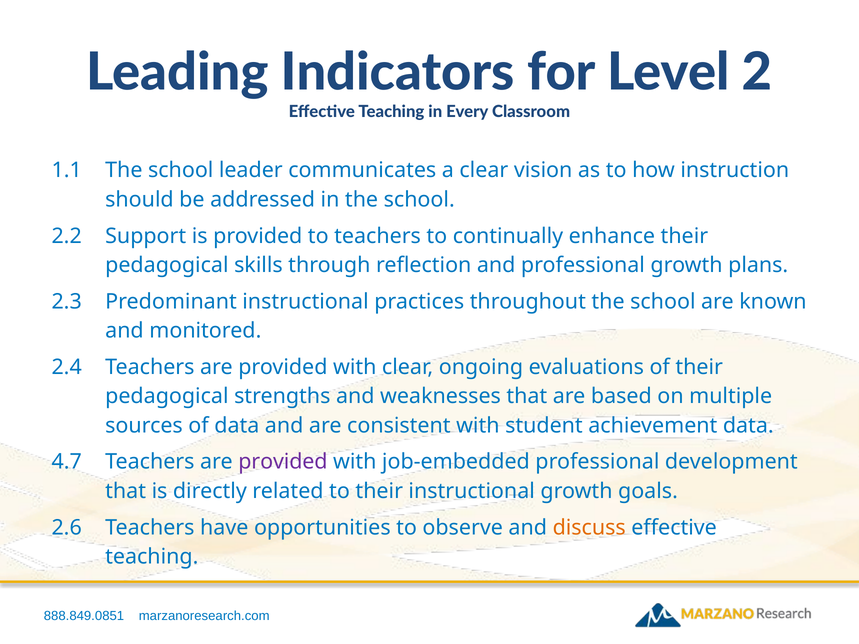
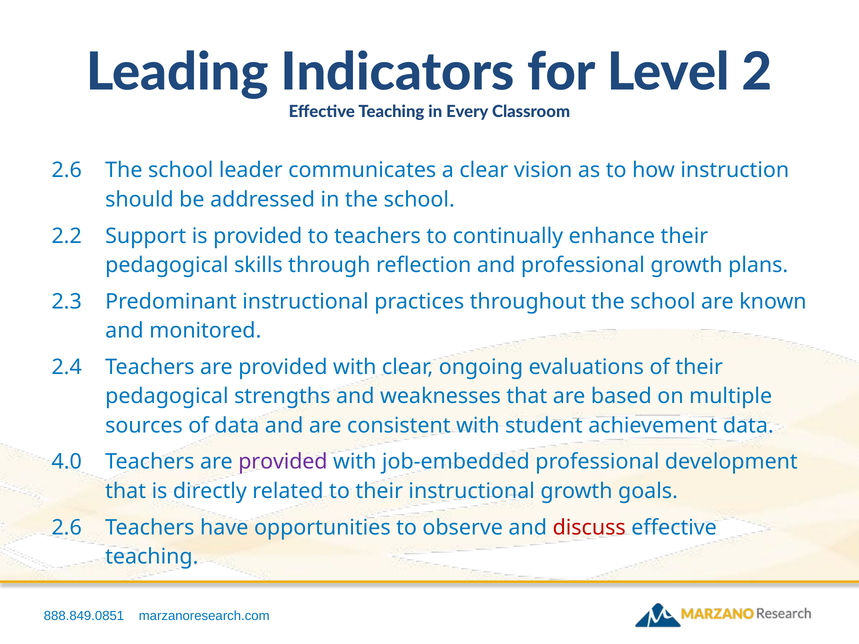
1.1: 1.1 -> 2.6 (67, 170)
4.7: 4.7 -> 4.0 (67, 462)
discuss colour: orange -> red (589, 528)
